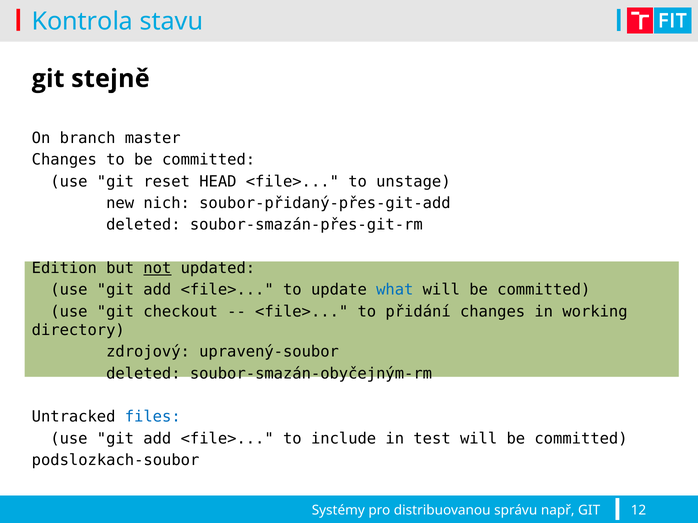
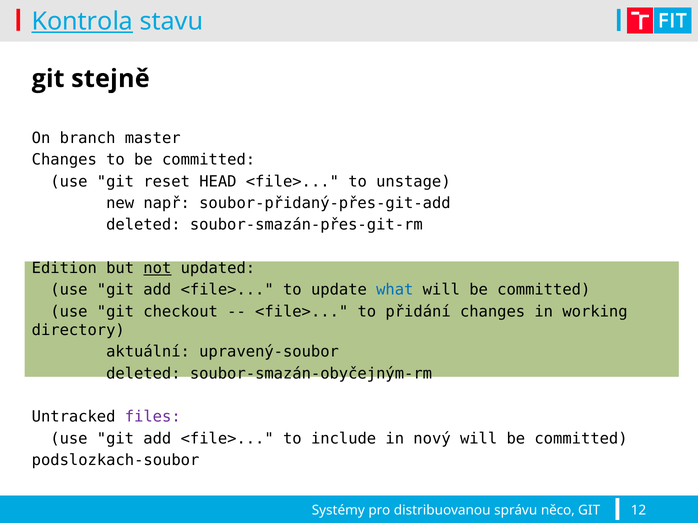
Kontrola underline: none -> present (82, 22)
nich: nich -> např (167, 203)
zdrojový: zdrojový -> aktuální (148, 352)
files colour: blue -> purple (153, 417)
test: test -> nový (432, 439)
např: např -> něco (558, 511)
